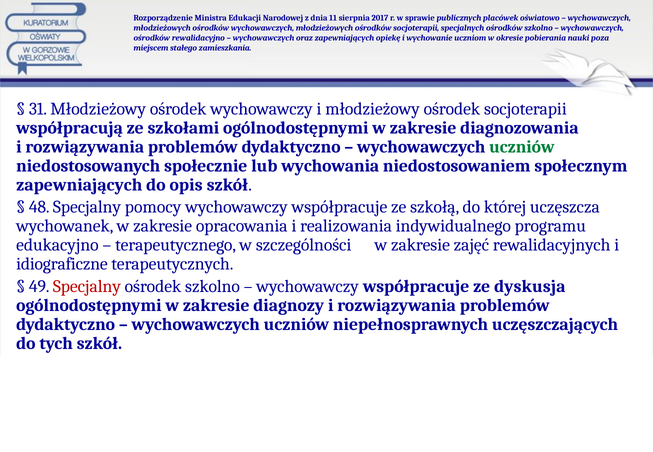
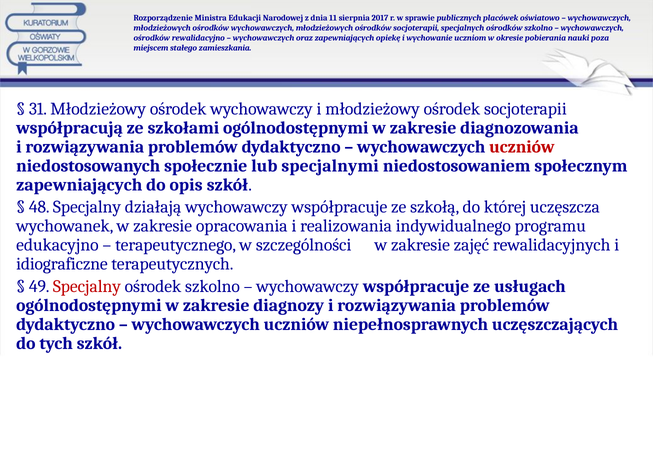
uczniów colour: green -> red (522, 147)
wychowania: wychowania -> specjalnymi (330, 166)
pomocy: pomocy -> działają (153, 207)
dyskusja: dyskusja -> usługach (530, 286)
